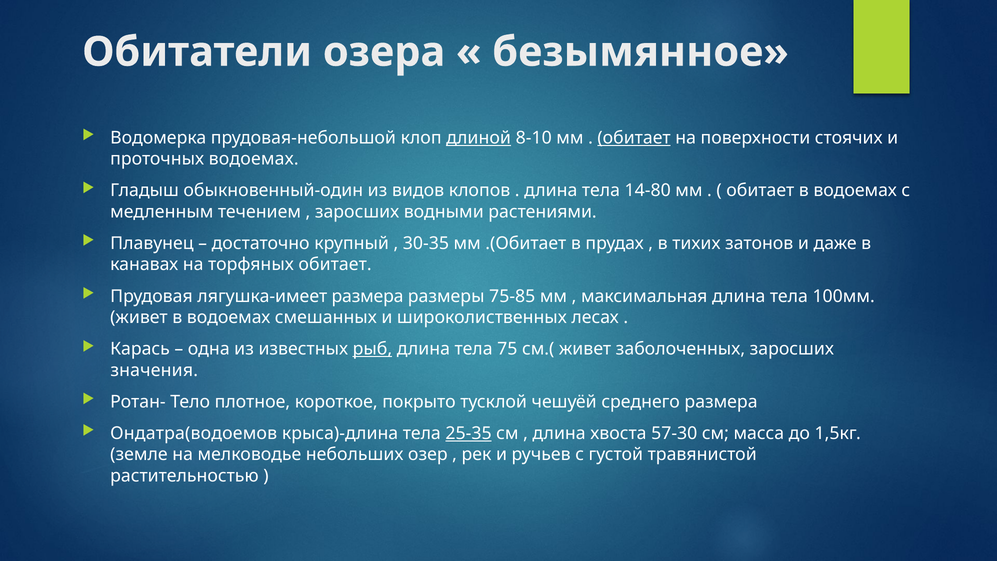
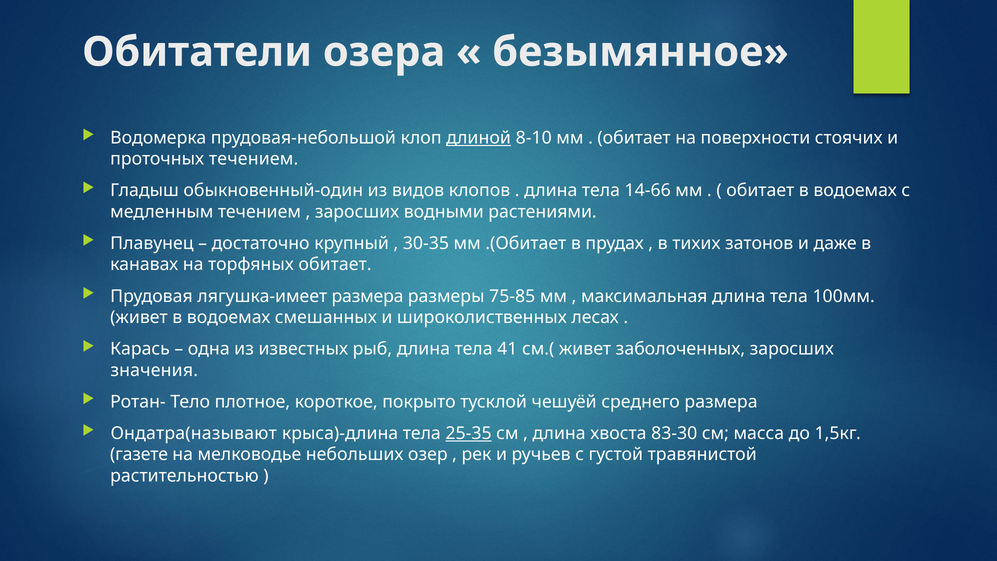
обитает underline: present -> none (634, 138)
проточных водоемах: водоемах -> течением (254, 159)
14-80: 14-80 -> 14-66 (648, 191)
рыб underline: present -> none (372, 349)
75: 75 -> 41 (507, 349)
Ондатра(водоемов: Ондатра(водоемов -> Ондатра(называют (194, 433)
57-30: 57-30 -> 83-30 (674, 433)
земле: земле -> газете (139, 454)
